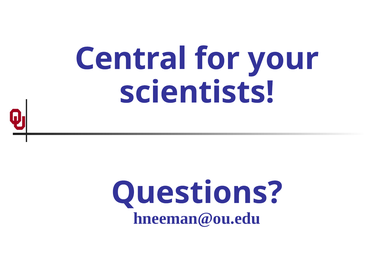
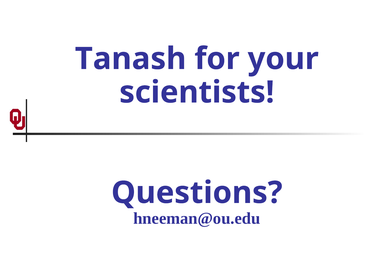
Central: Central -> Tanash (131, 59)
